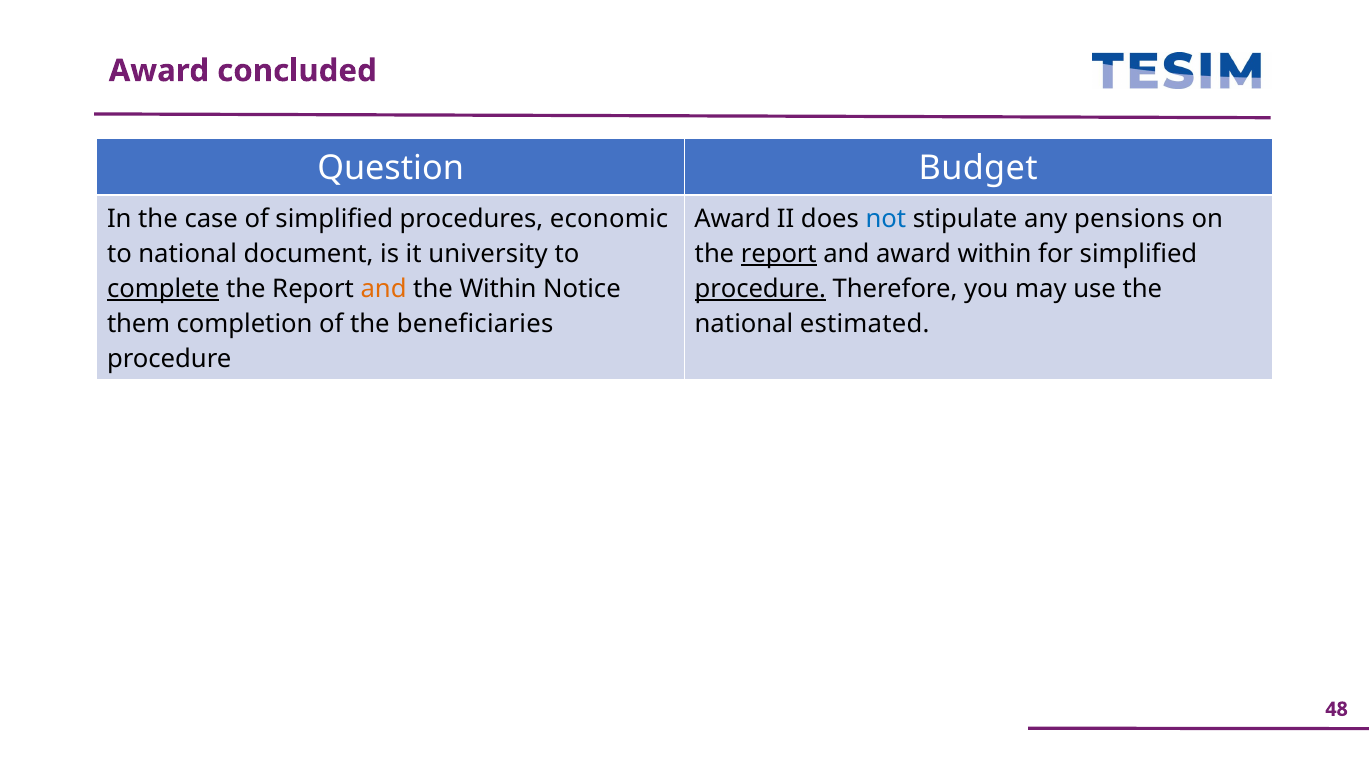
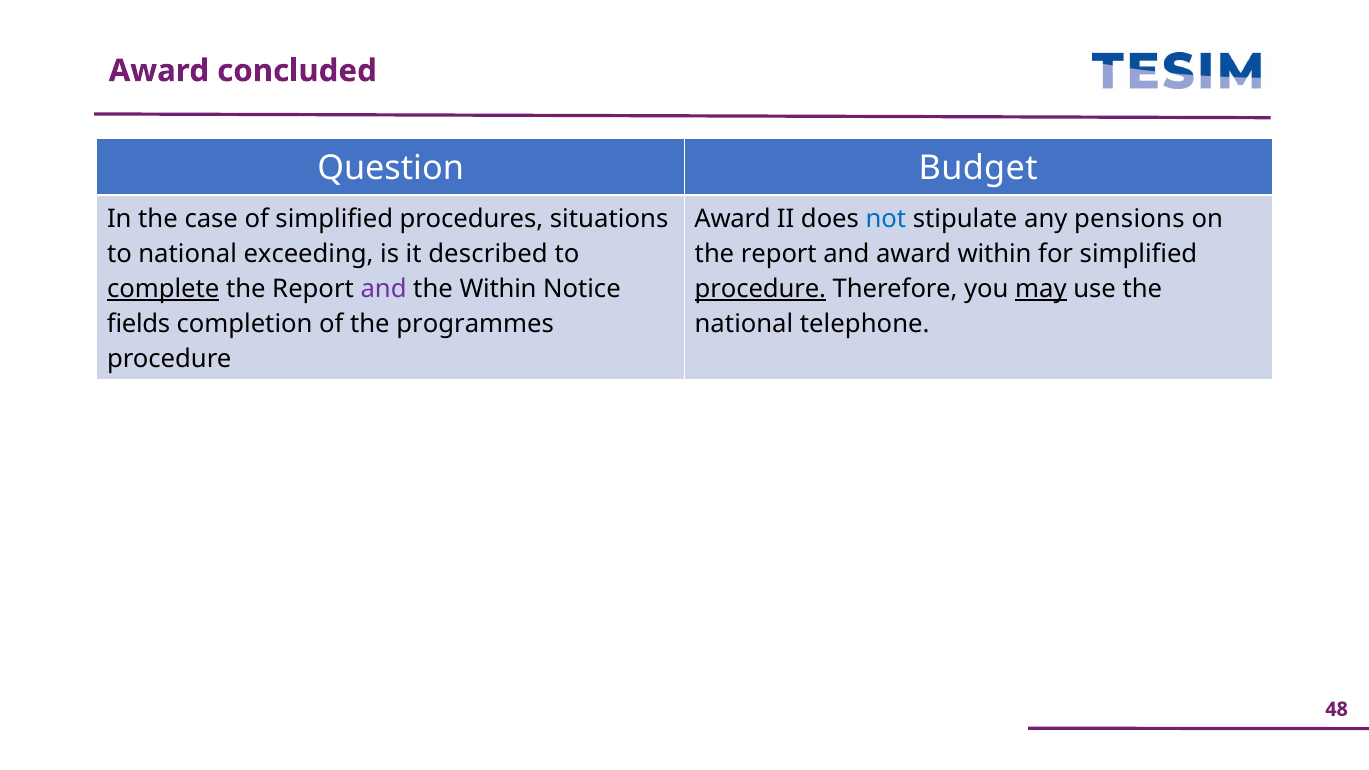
economic: economic -> situations (609, 219)
document: document -> exceeding (309, 254)
university: university -> described (488, 254)
report underline: present -> none (779, 254)
and colour: orange -> purple (384, 289)
may underline: none -> present (1041, 289)
them: them -> fields (139, 324)
beneficiaries: beneficiaries -> programmes (475, 324)
estimated: estimated -> telephone (865, 324)
